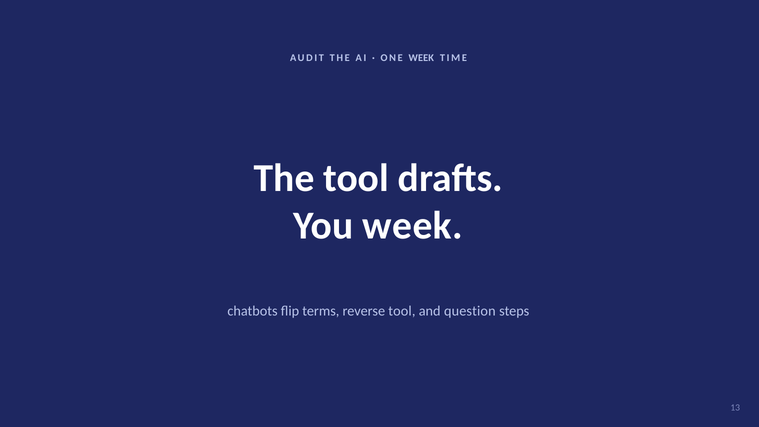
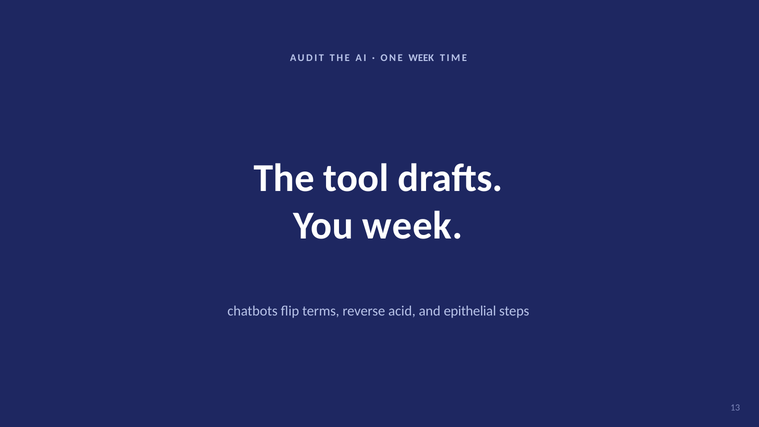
reverse tool: tool -> acid (402, 311)
question: question -> epithelial (470, 311)
